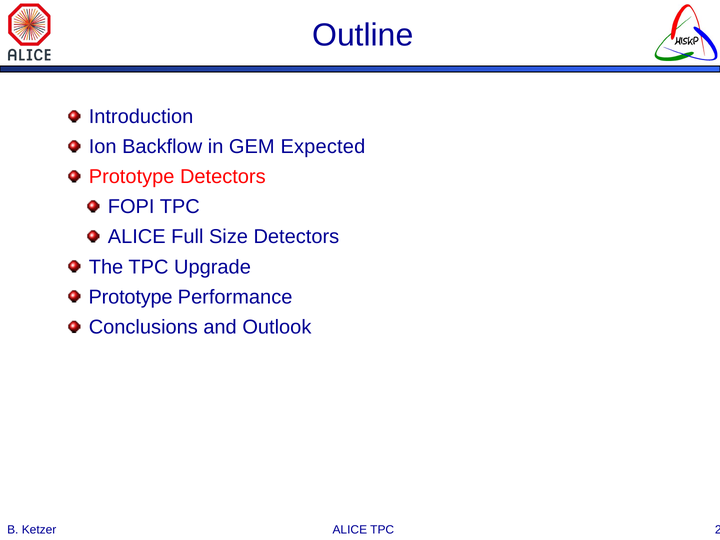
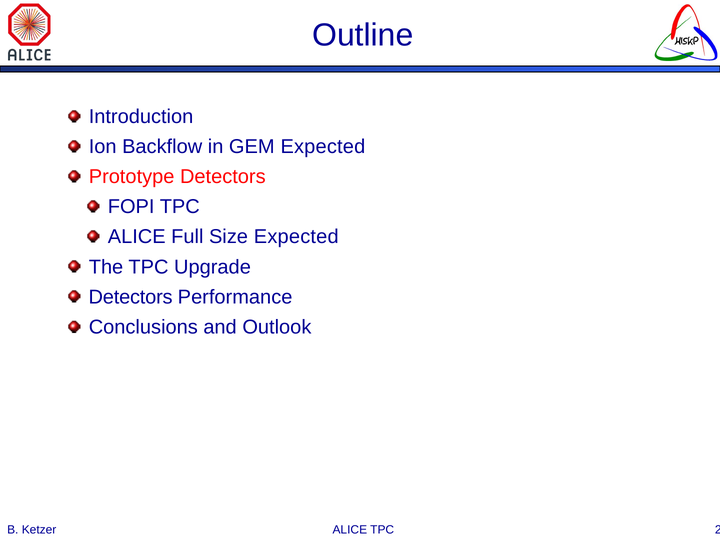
Size Detectors: Detectors -> Expected (296, 237)
Prototype: Prototype -> Detectors (131, 297)
